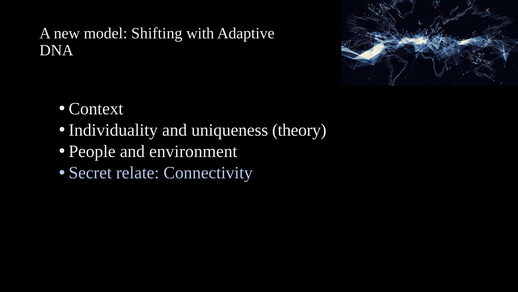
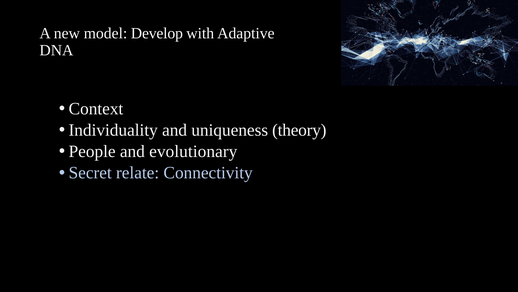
Shifting: Shifting -> Develop (157, 33)
environment: environment -> evolutionary (193, 151)
